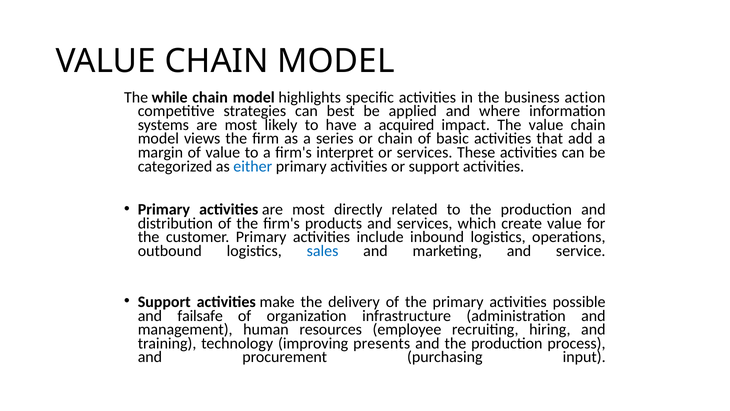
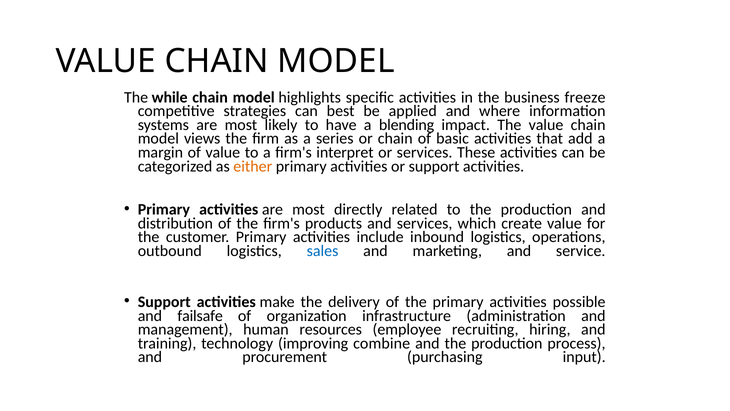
action: action -> freeze (585, 97)
acquired: acquired -> blending (407, 125)
either colour: blue -> orange (253, 166)
presents: presents -> combine (382, 343)
